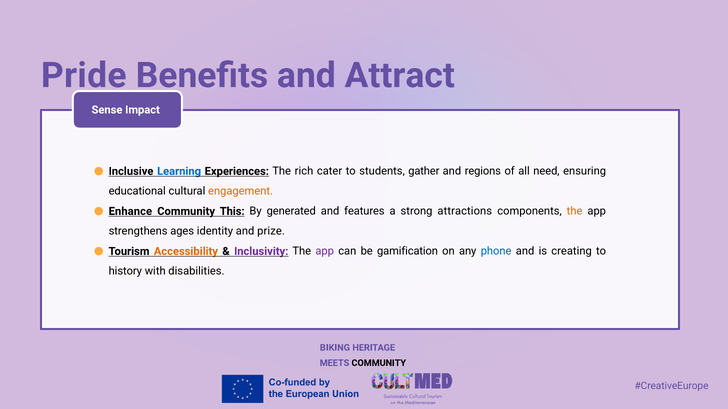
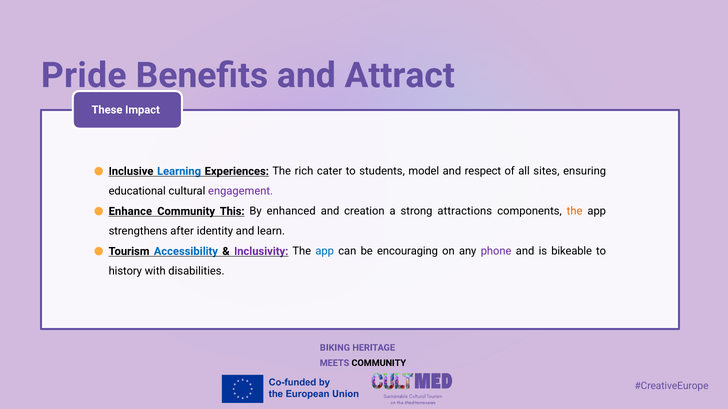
Sense: Sense -> These (107, 110)
gather: gather -> model (424, 171)
regions: regions -> respect (483, 171)
need: need -> sites (546, 171)
engagement colour: orange -> purple (241, 191)
generated: generated -> enhanced (291, 211)
features: features -> creation (364, 211)
ages: ages -> after (182, 232)
prize: prize -> learn (271, 232)
Accessibility colour: orange -> blue (186, 252)
app colour: purple -> blue (325, 252)
gamification: gamification -> encouraging (408, 252)
phone colour: blue -> purple (496, 252)
creating: creating -> bikeable (572, 252)
